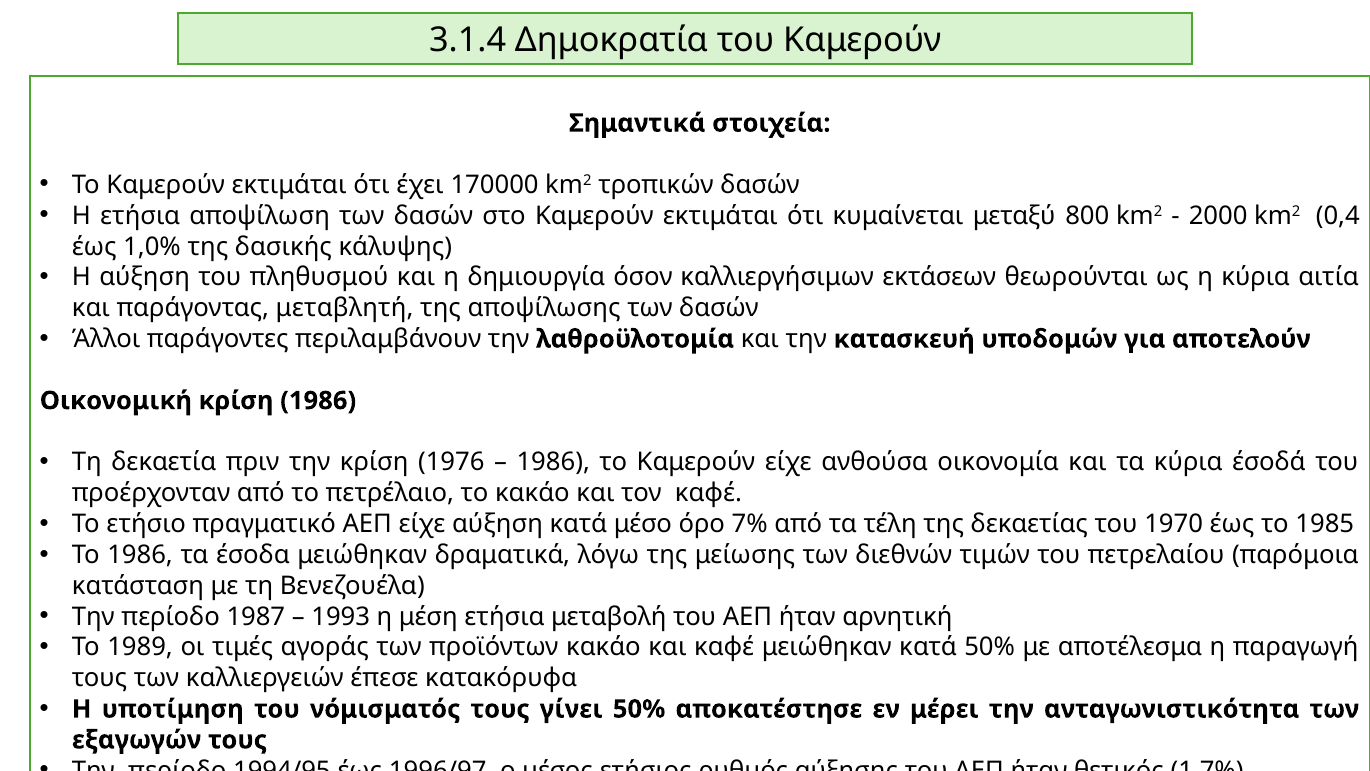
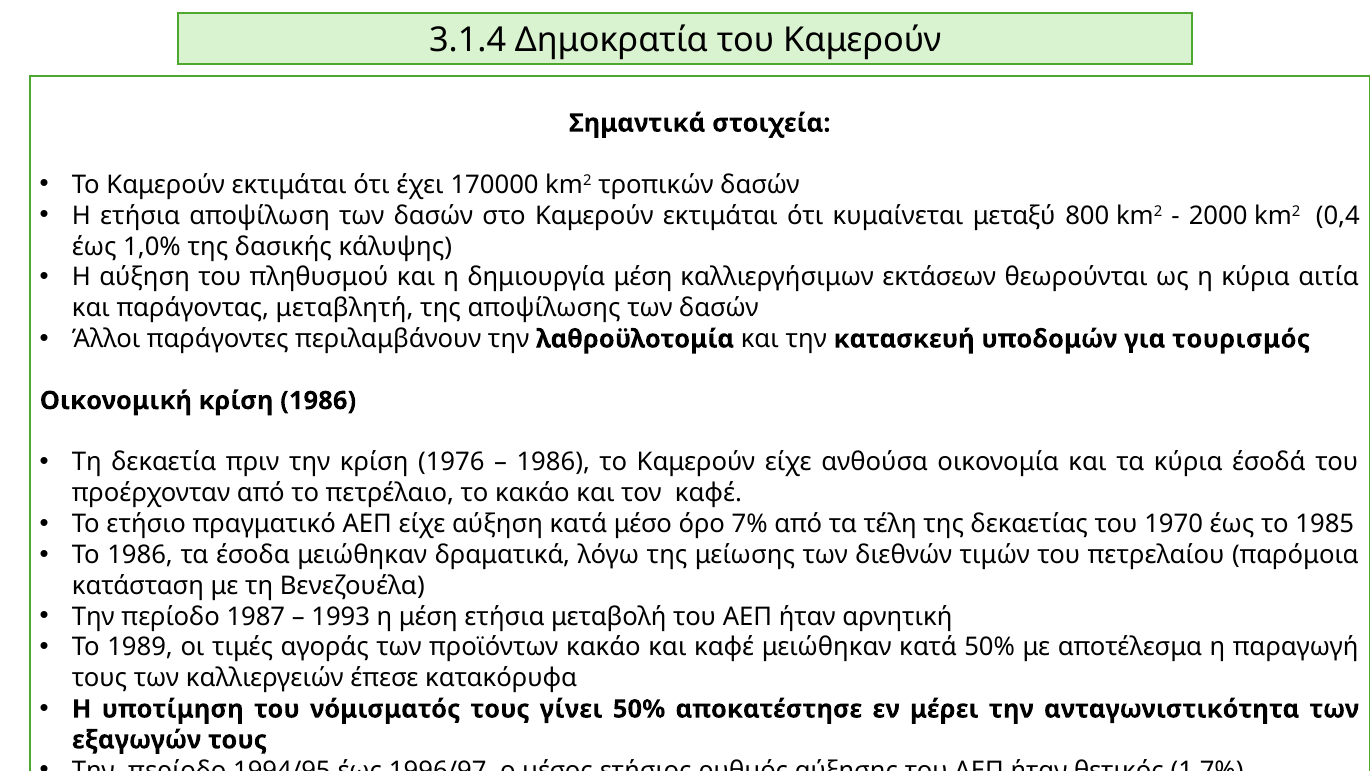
δημιουργία όσον: όσον -> μέση (643, 277)
αποτελούν: αποτελούν -> τουρισμός (1241, 339)
